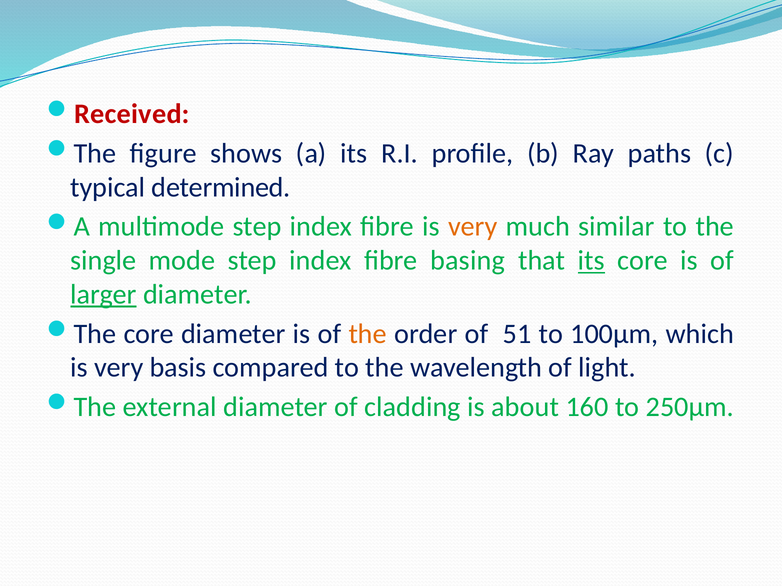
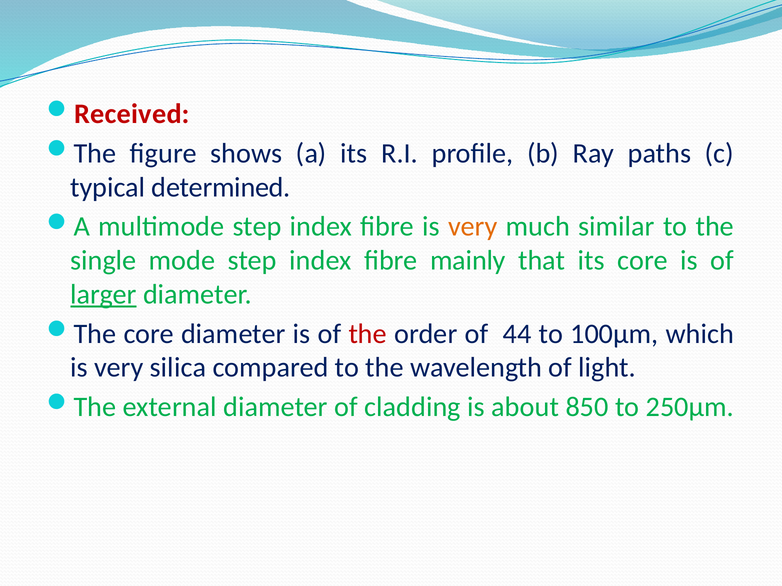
basing: basing -> mainly (468, 261)
its underline: present -> none (591, 261)
the colour: orange -> red (368, 334)
51: 51 -> 44 (517, 334)
basis: basis -> silica (178, 368)
160: 160 -> 850 (587, 407)
